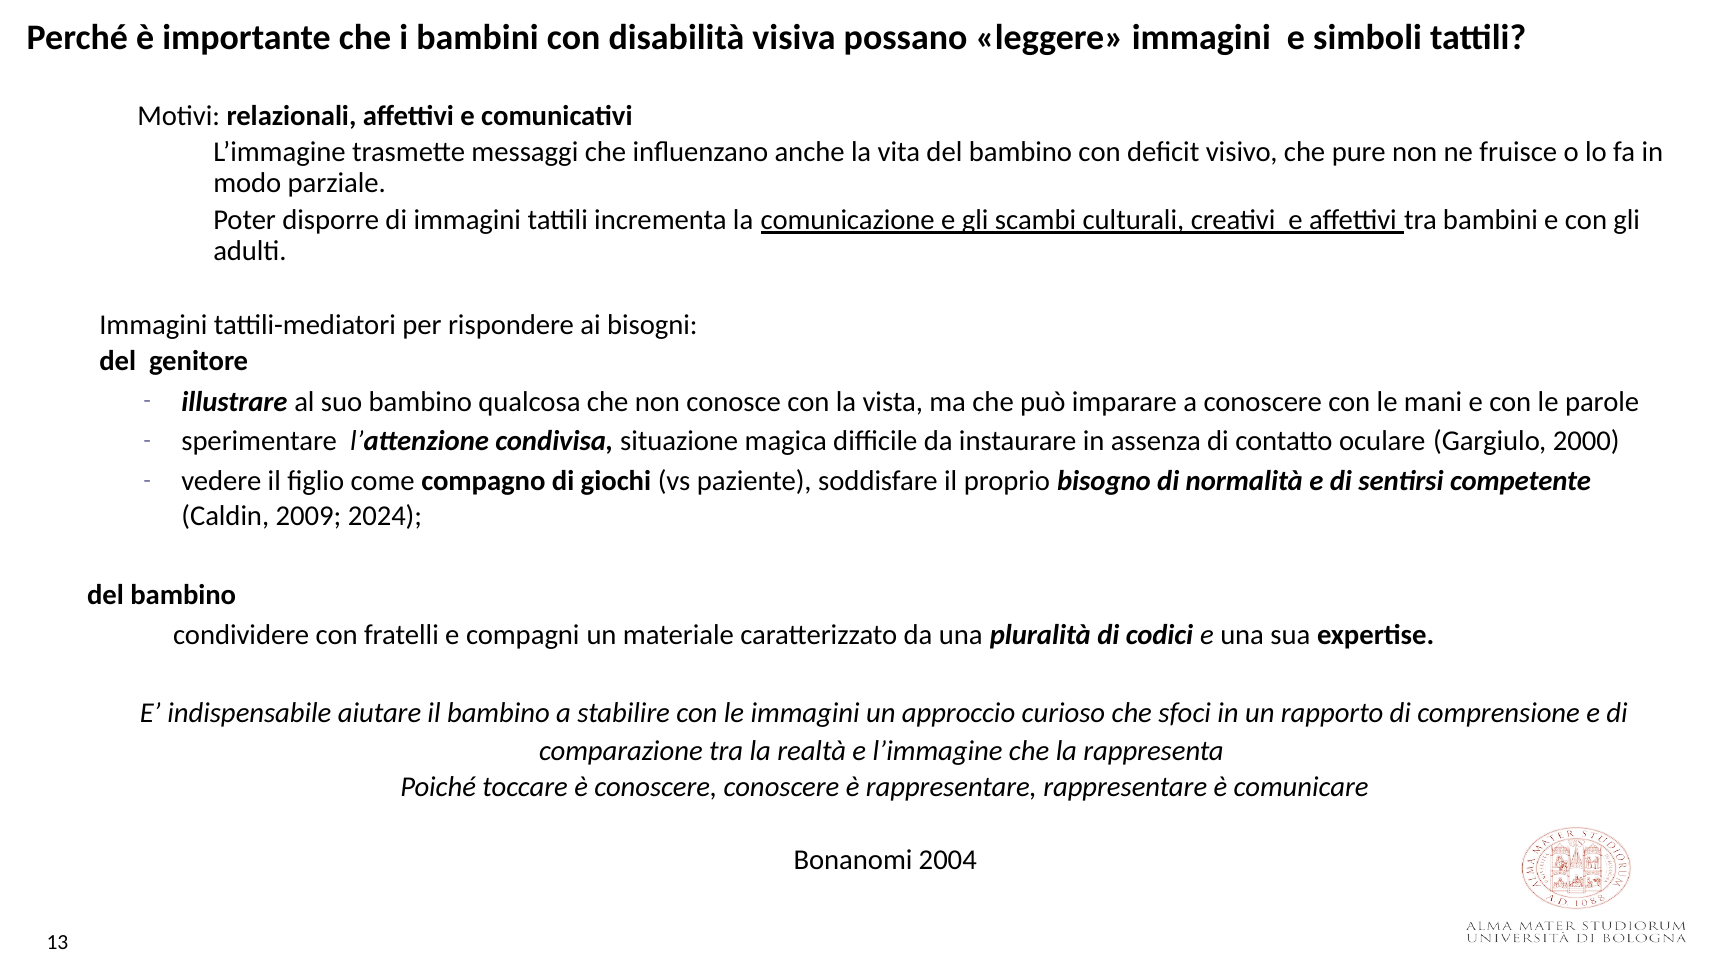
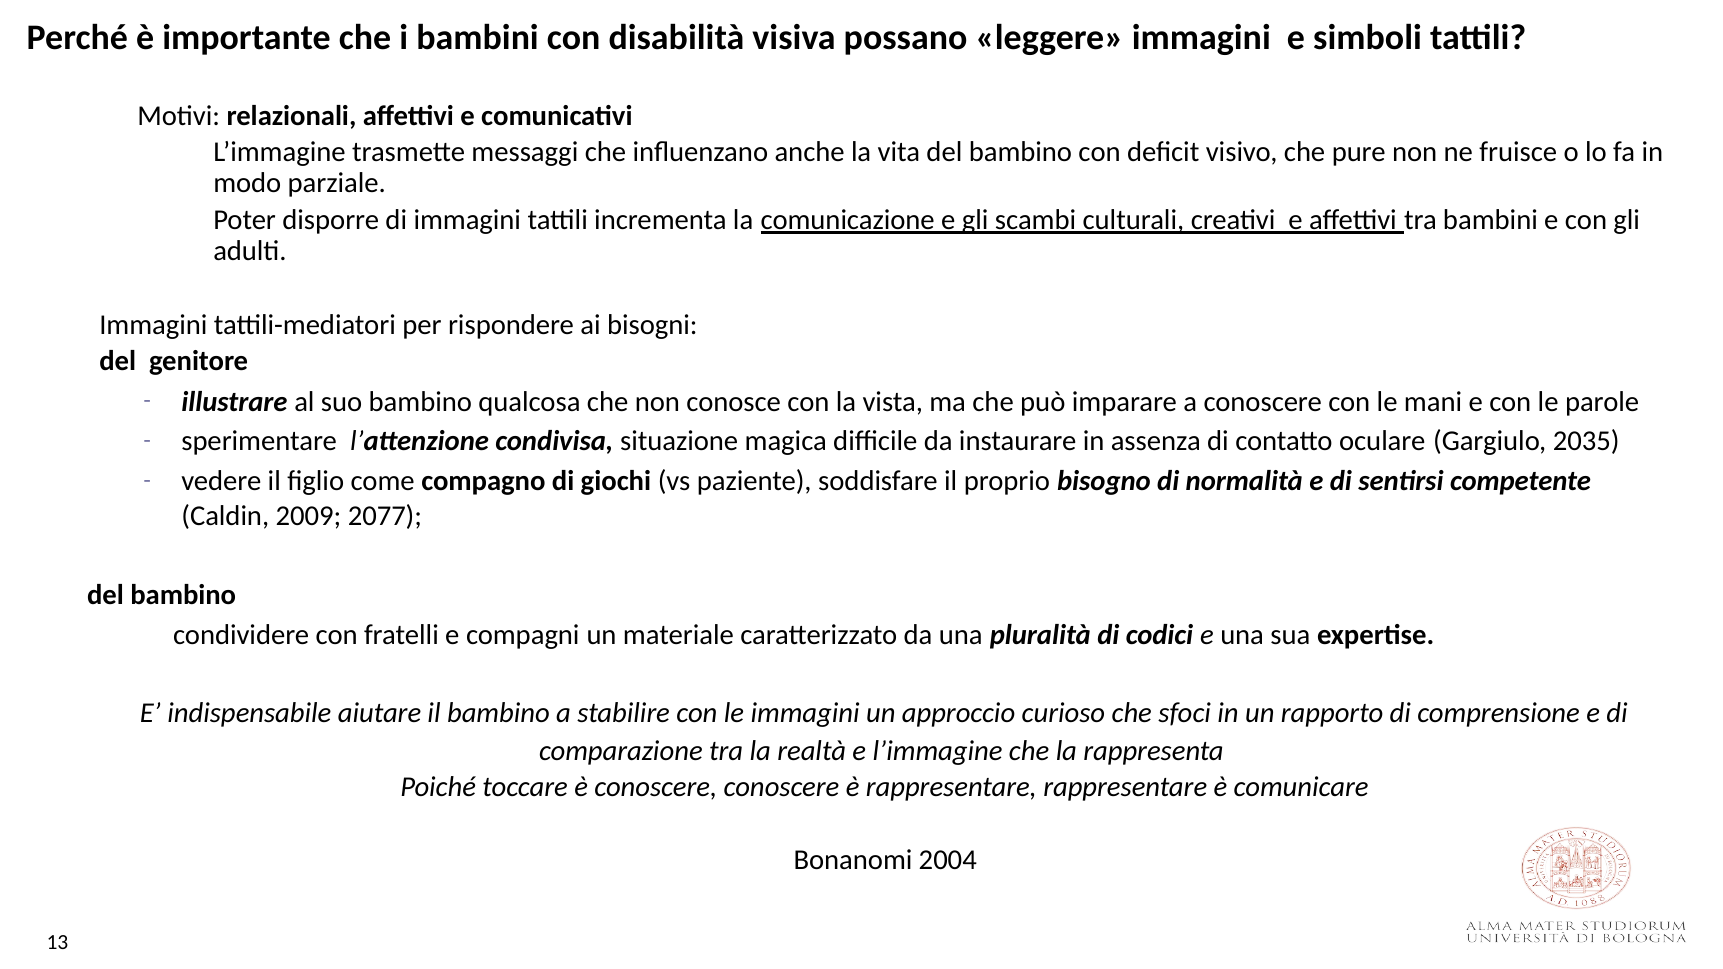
2000: 2000 -> 2035 (1586, 442)
2024: 2024 -> 2077 (385, 516)
